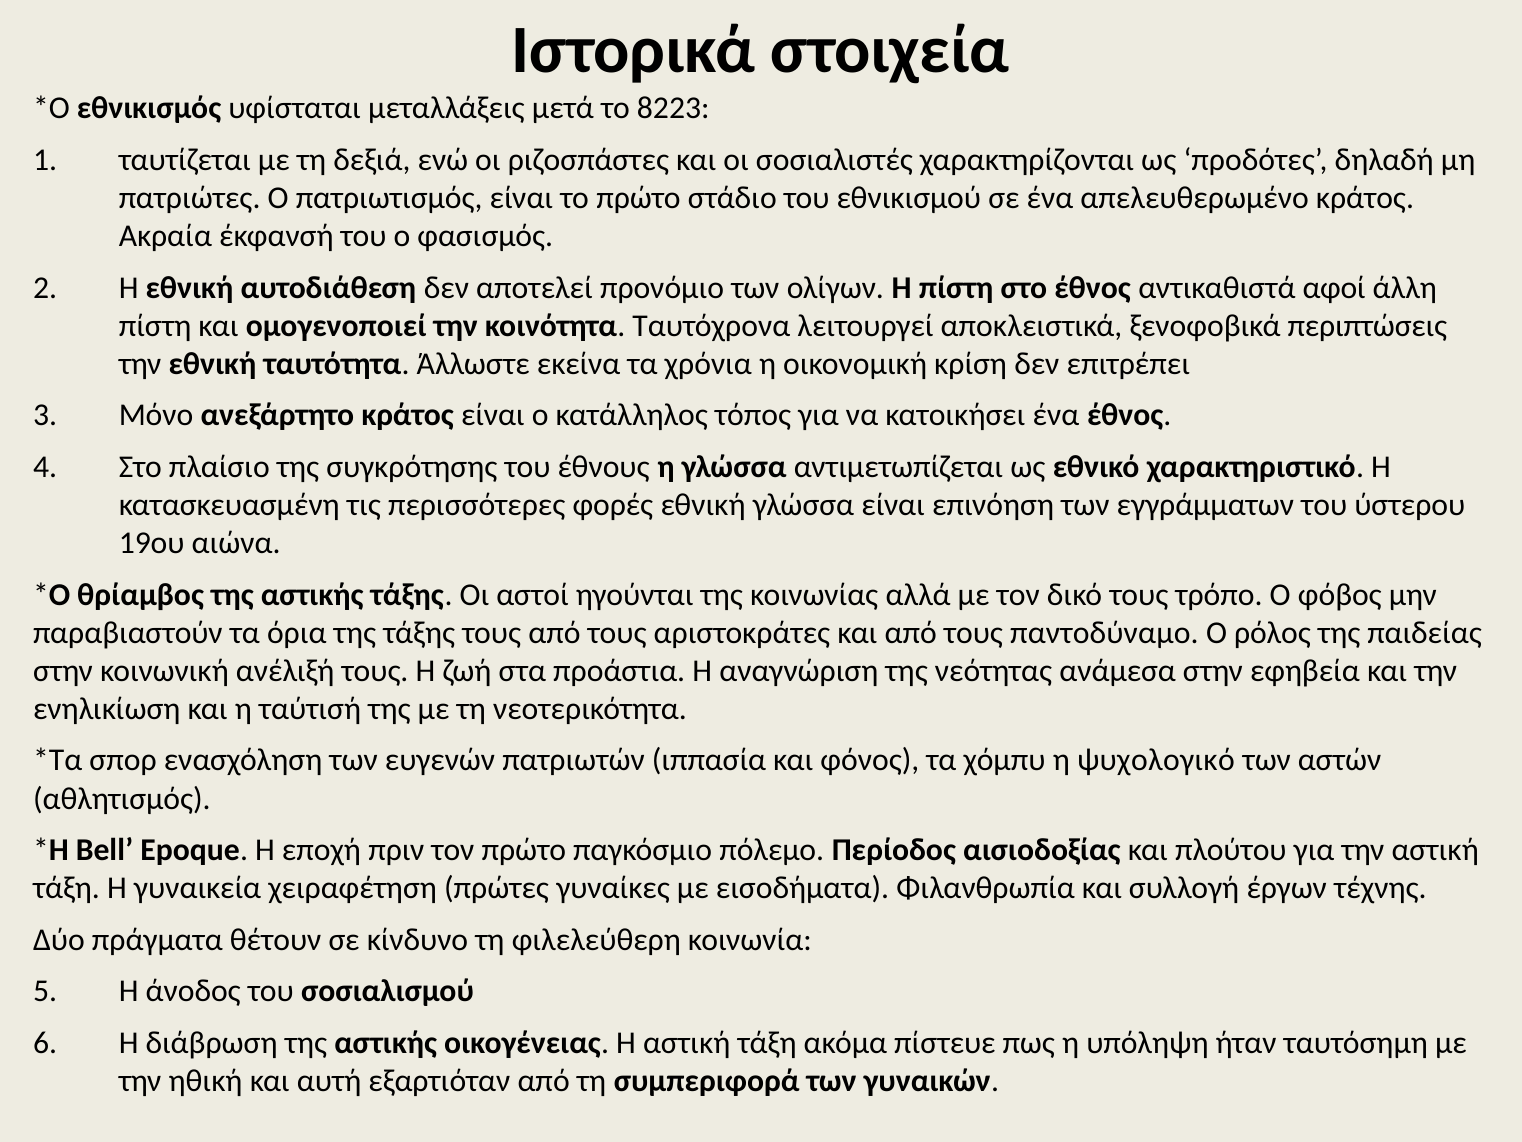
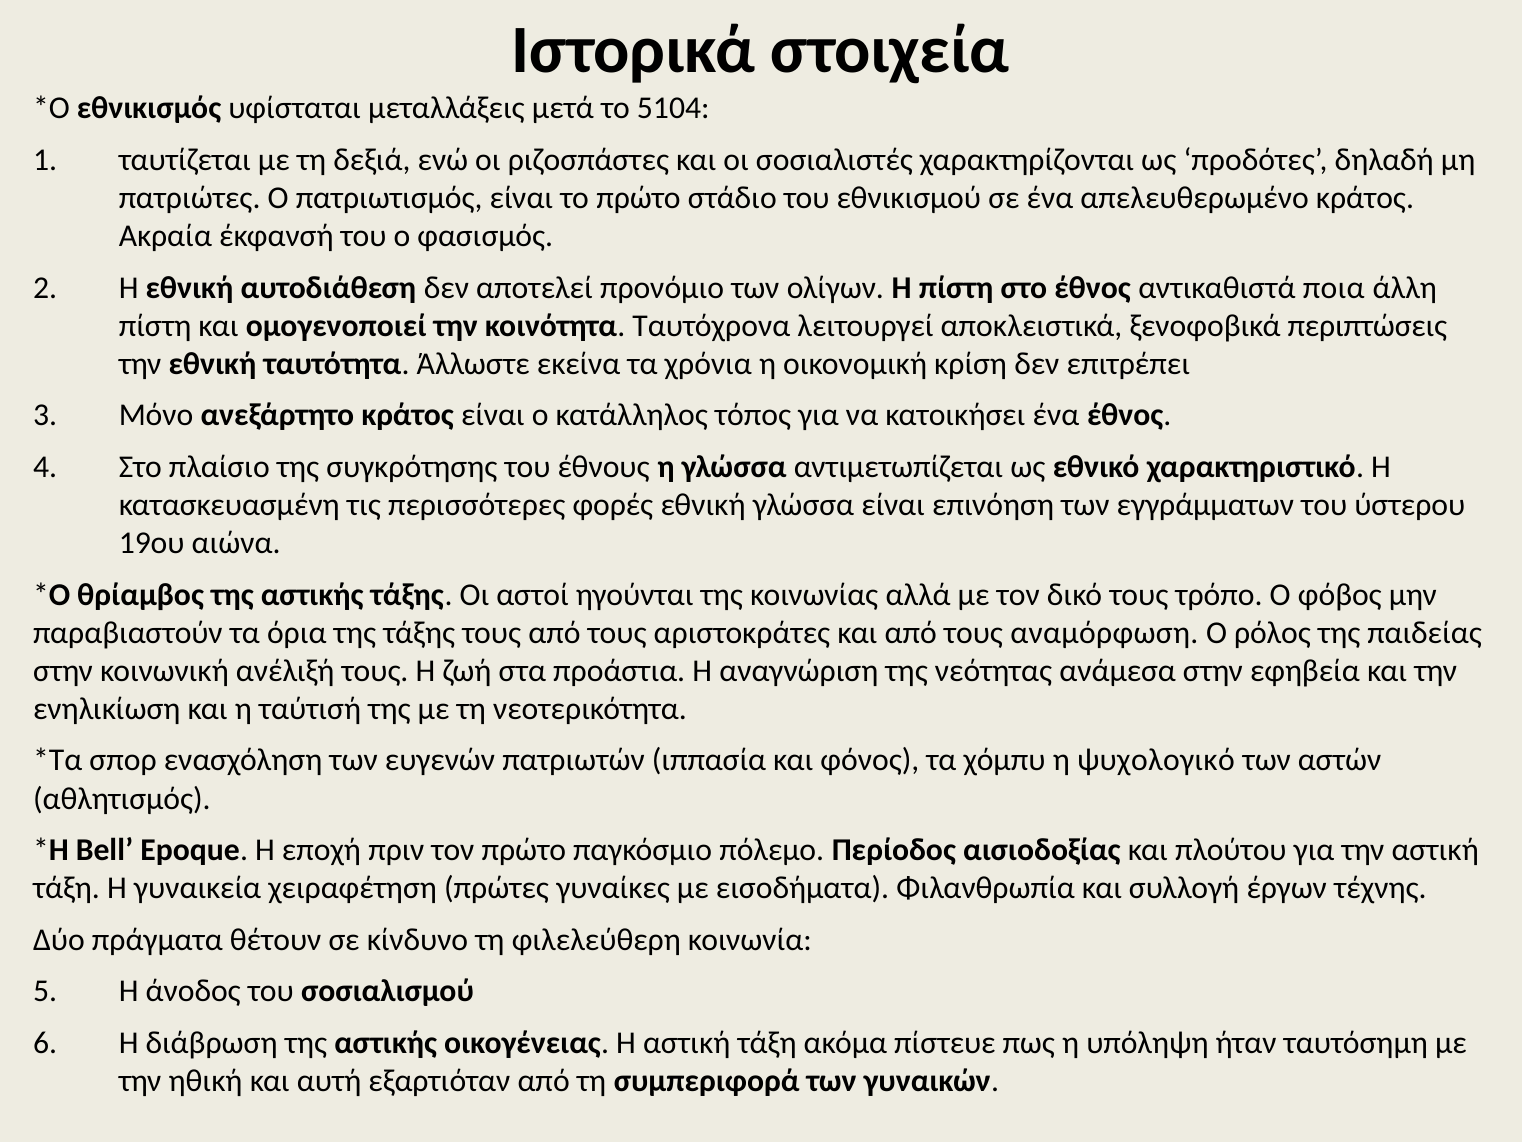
8223: 8223 -> 5104 (673, 108)
αφοί: αφοί -> ποια (1334, 287)
παντοδύναμο: παντοδύναμο -> αναμόρφωση (1104, 632)
